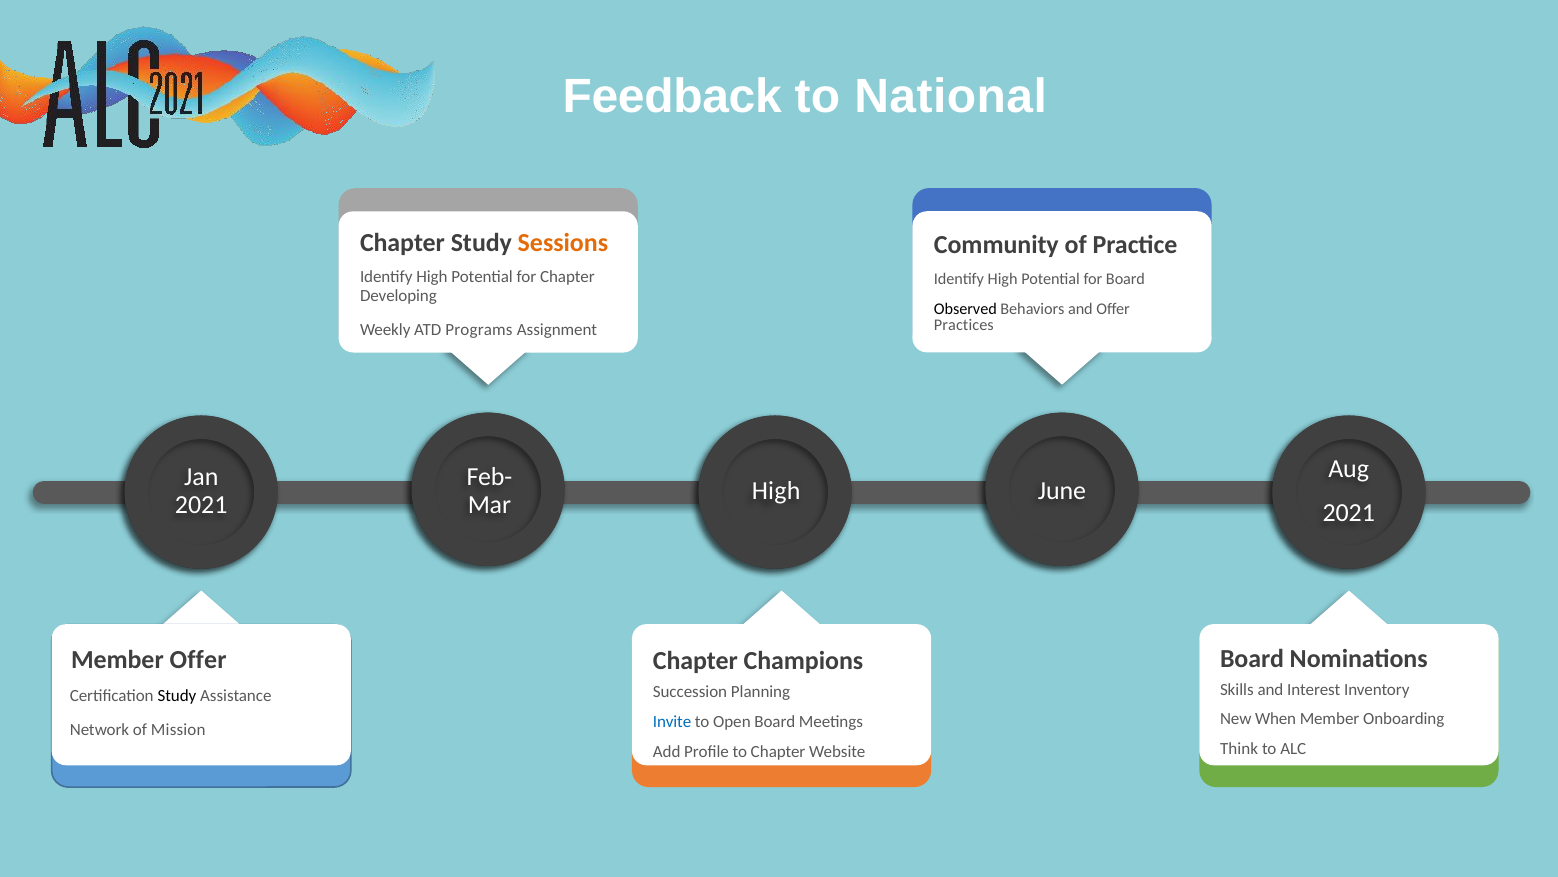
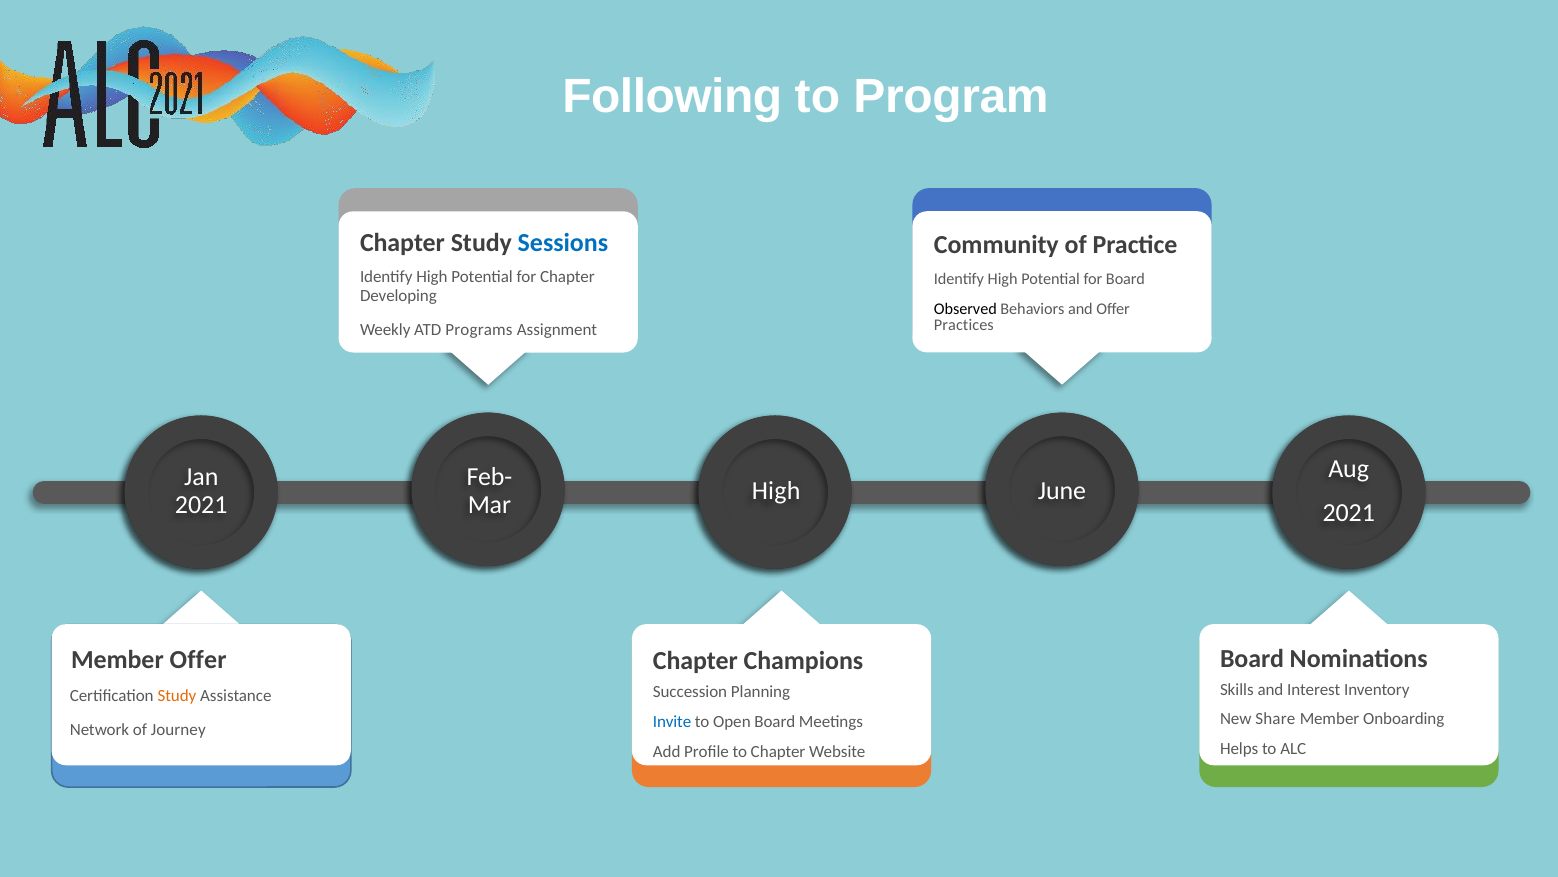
Feedback: Feedback -> Following (672, 97)
National: National -> Program (951, 97)
Sessions colour: orange -> blue (563, 243)
Study colour: black -> orange (177, 695)
When: When -> Share (1275, 719)
Mission: Mission -> Journey (178, 730)
Think: Think -> Helps (1239, 748)
